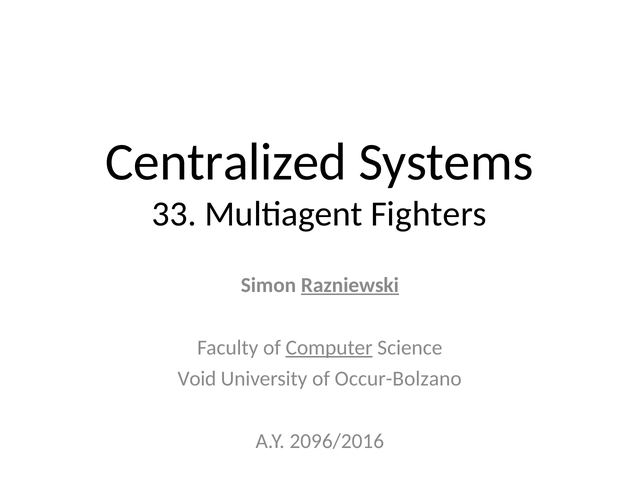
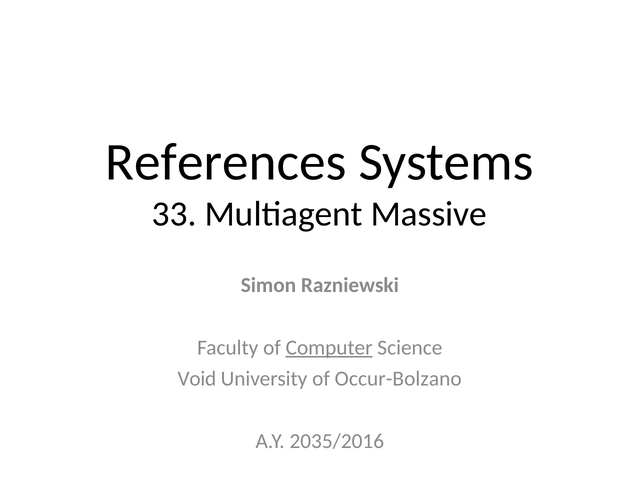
Centralized: Centralized -> References (226, 162)
Fighters: Fighters -> Massive (429, 214)
Razniewski underline: present -> none (350, 285)
2096/2016: 2096/2016 -> 2035/2016 (337, 442)
